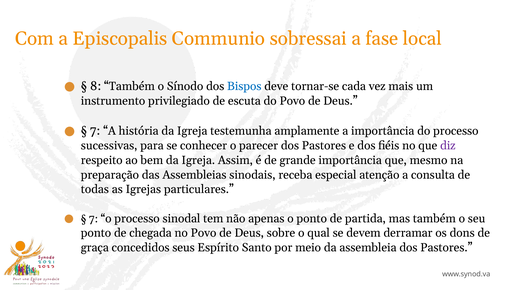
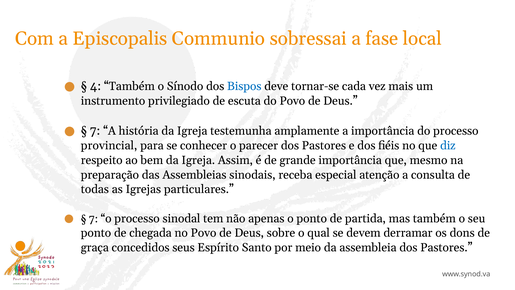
8: 8 -> 4 (96, 86)
sucessivas: sucessivas -> provincial (109, 145)
diz colour: purple -> blue (448, 145)
